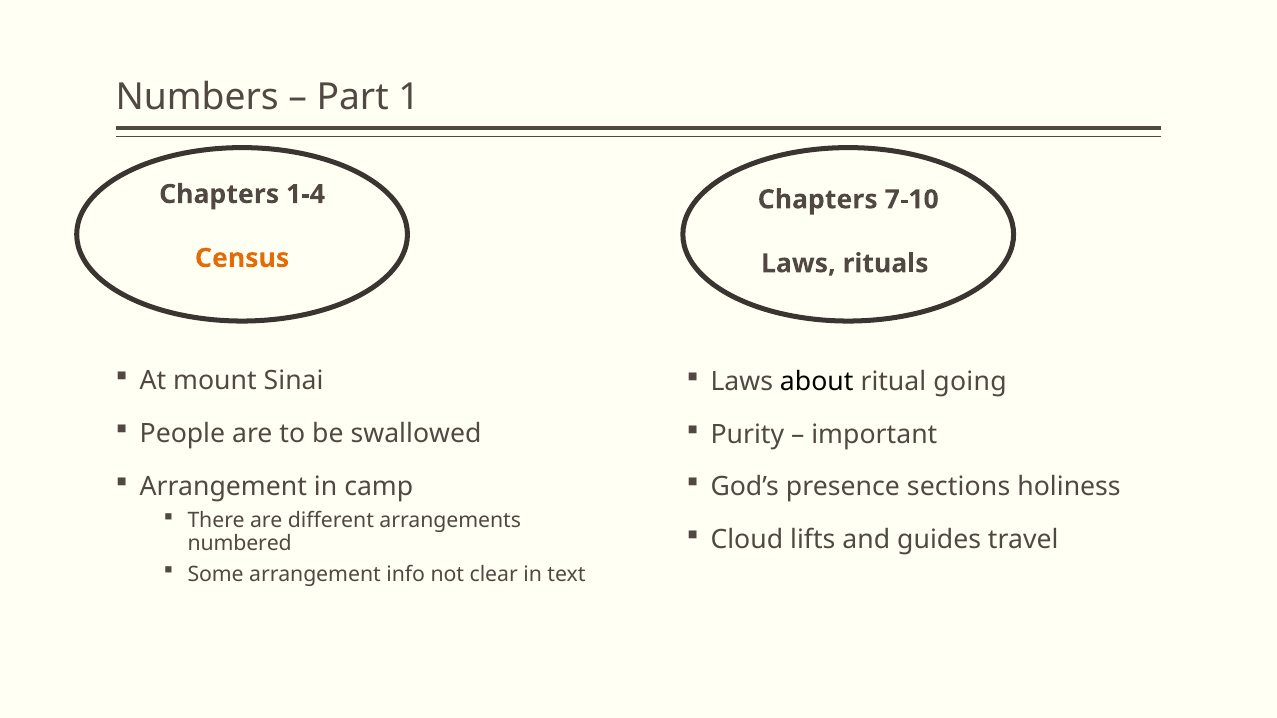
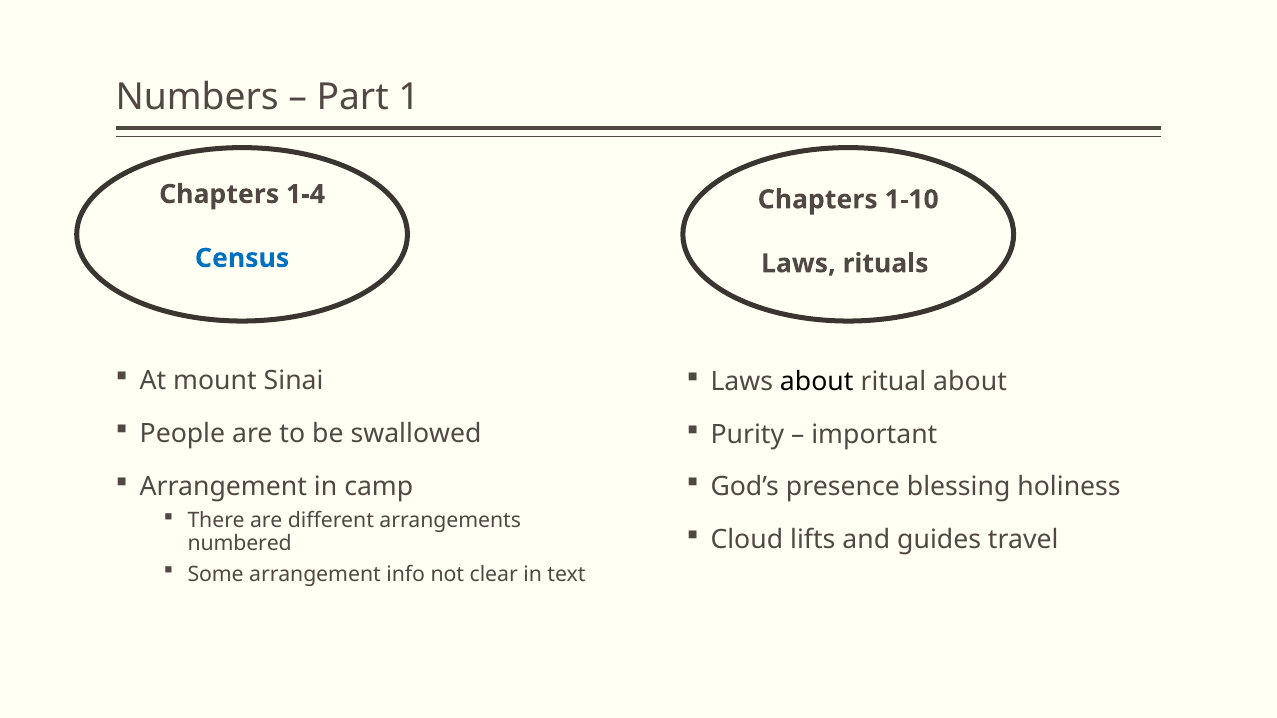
7-10: 7-10 -> 1-10 (912, 200)
Census colour: orange -> blue (242, 258)
ritual going: going -> about (970, 382)
sections: sections -> blessing (959, 487)
